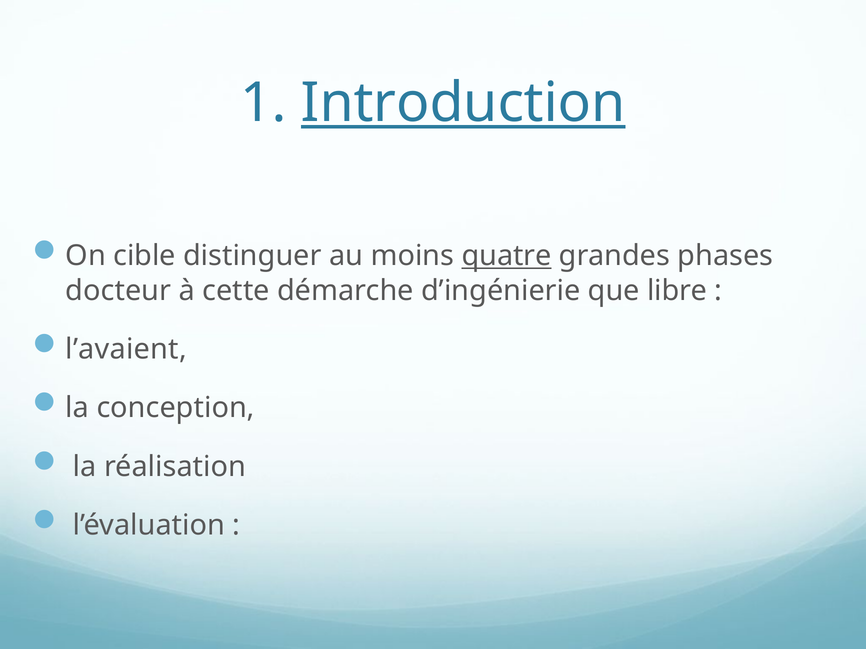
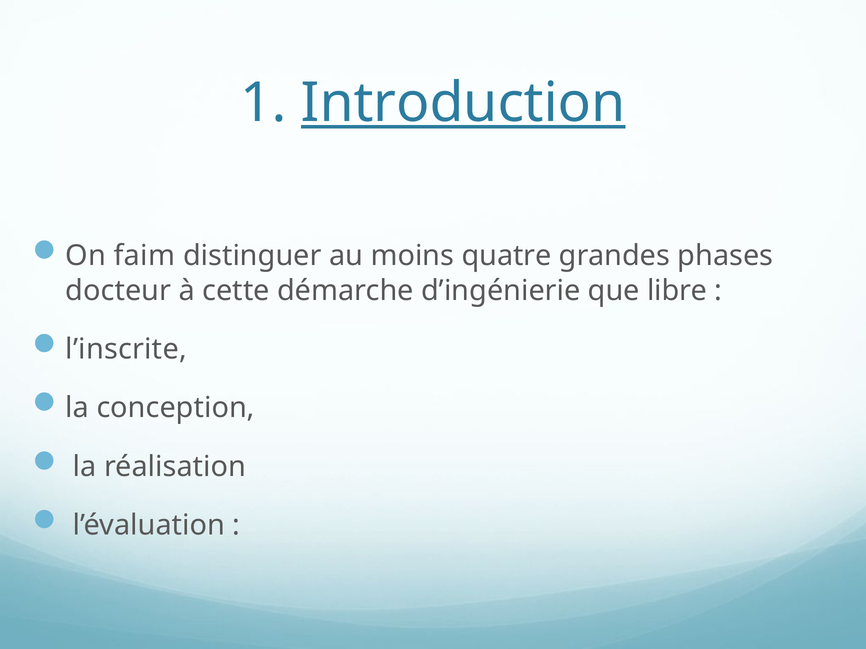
cible: cible -> faim (144, 256)
quatre underline: present -> none (507, 256)
l’avaient: l’avaient -> l’inscrite (126, 349)
